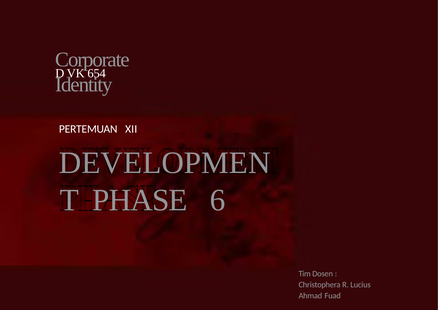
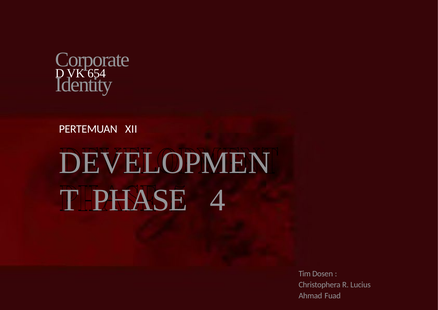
6: 6 -> 4 (218, 200)
